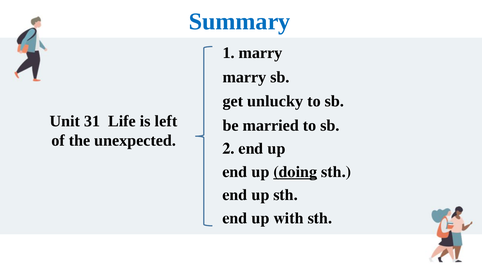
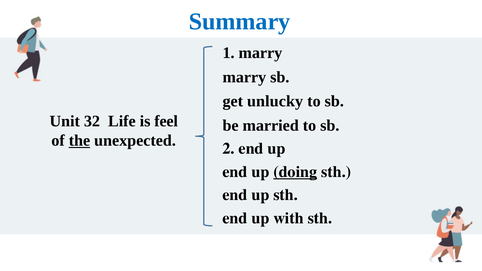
31: 31 -> 32 (92, 121)
left: left -> feel (166, 121)
the underline: none -> present (79, 141)
